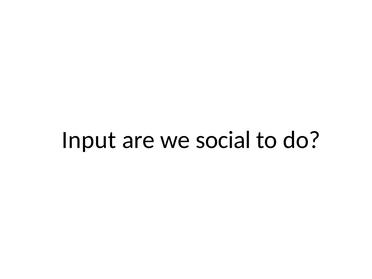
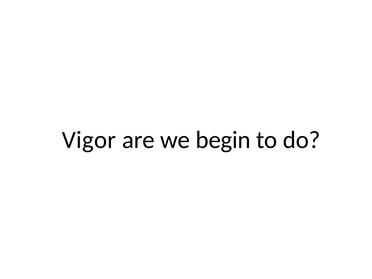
Input: Input -> Vigor (89, 140)
social: social -> begin (223, 140)
